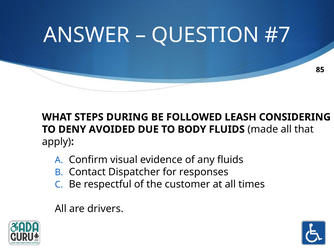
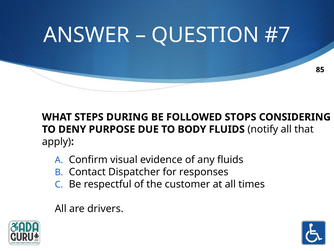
LEASH: LEASH -> STOPS (240, 117)
AVOIDED: AVOIDED -> PURPOSE (112, 129)
made: made -> notify (263, 129)
